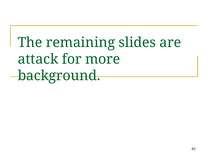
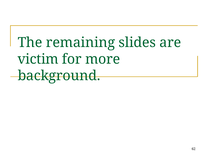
attack: attack -> victim (38, 59)
